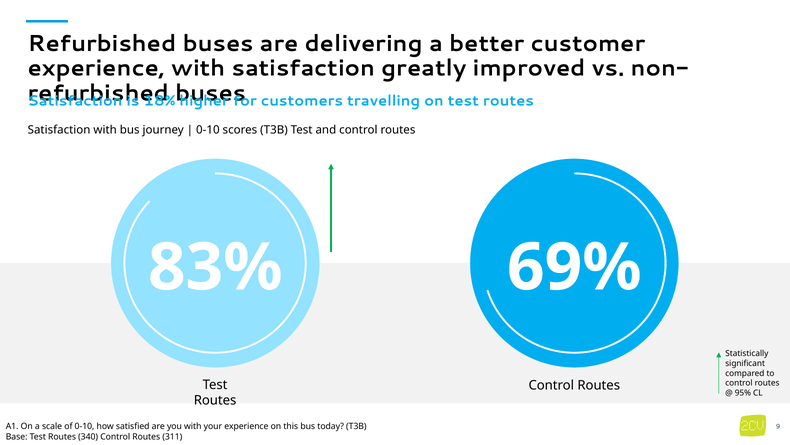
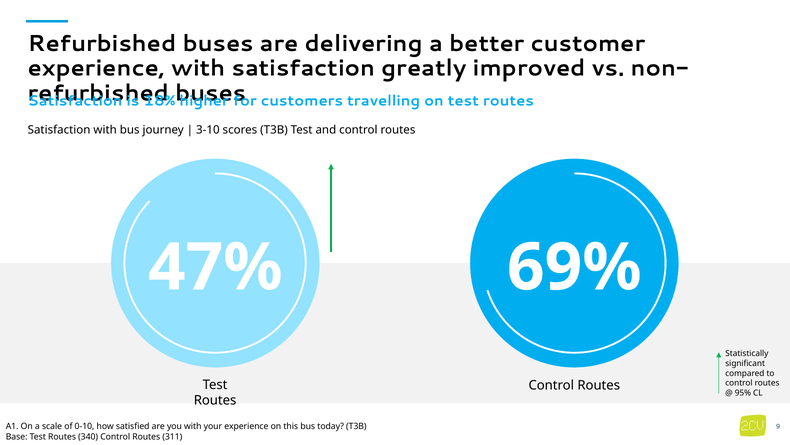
0-10: 0-10 -> 3-10 (208, 130)
83%: 83% -> 47% (215, 267)
